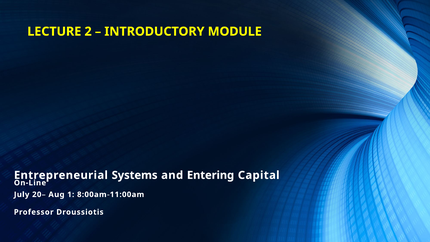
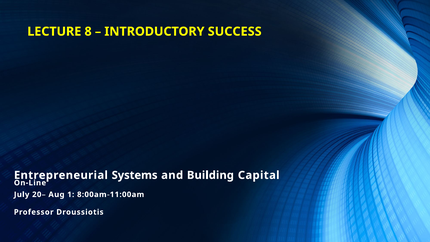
2: 2 -> 8 (88, 31)
MODULE: MODULE -> SUCCESS (235, 31)
Entering: Entering -> Building (210, 175)
